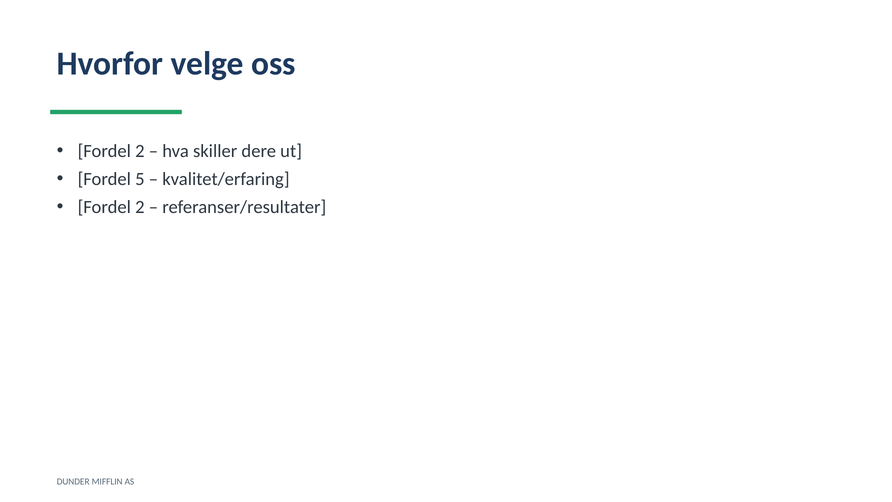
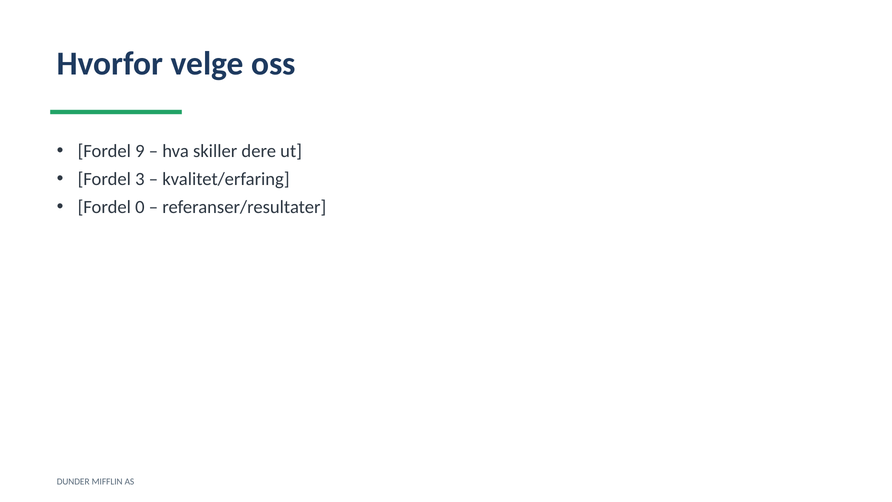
2: 2 -> 9 (140, 151)
5: 5 -> 3 (140, 179)
2: 2 -> 0 (140, 207)
